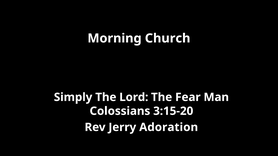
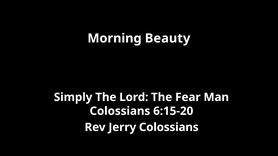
Church: Church -> Beauty (168, 38)
3:15-20: 3:15-20 -> 6:15-20 (173, 111)
Jerry Adoration: Adoration -> Colossians (169, 128)
